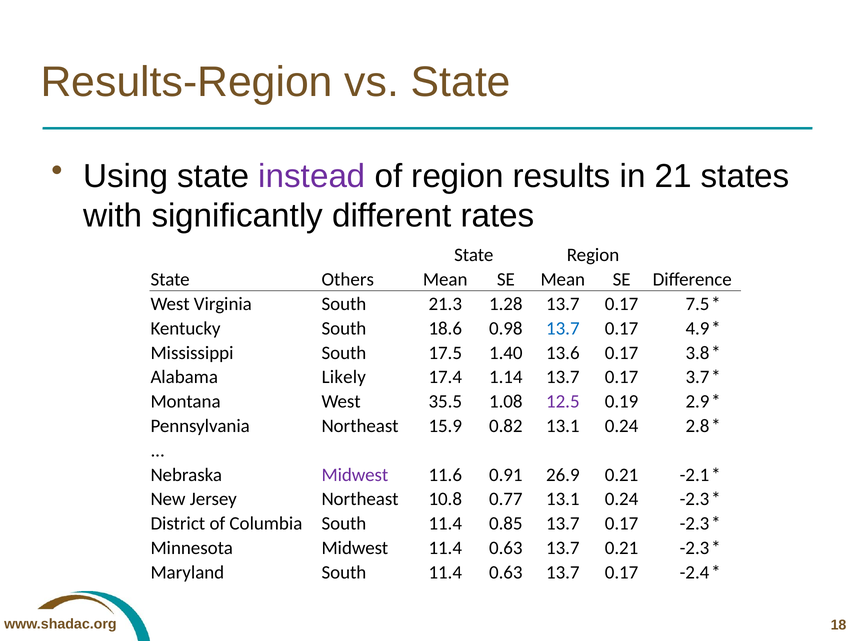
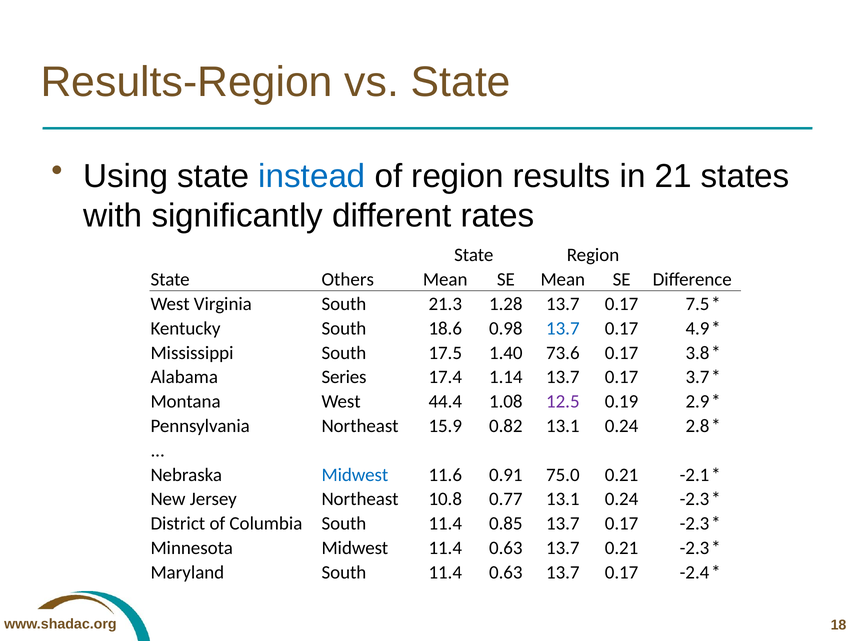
instead colour: purple -> blue (312, 176)
13.6: 13.6 -> 73.6 (563, 353)
Likely: Likely -> Series (344, 377)
35.5: 35.5 -> 44.4 (445, 402)
Midwest colour: purple -> blue (355, 475)
26.9: 26.9 -> 75.0 (563, 475)
